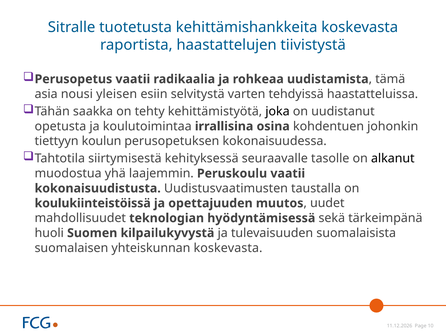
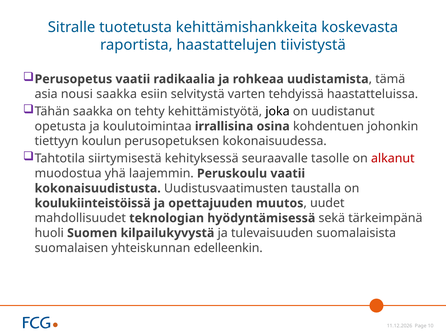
nousi yleisen: yleisen -> saakka (117, 94)
alkanut colour: black -> red (393, 158)
yhteiskunnan koskevasta: koskevasta -> edelleenkin (228, 248)
